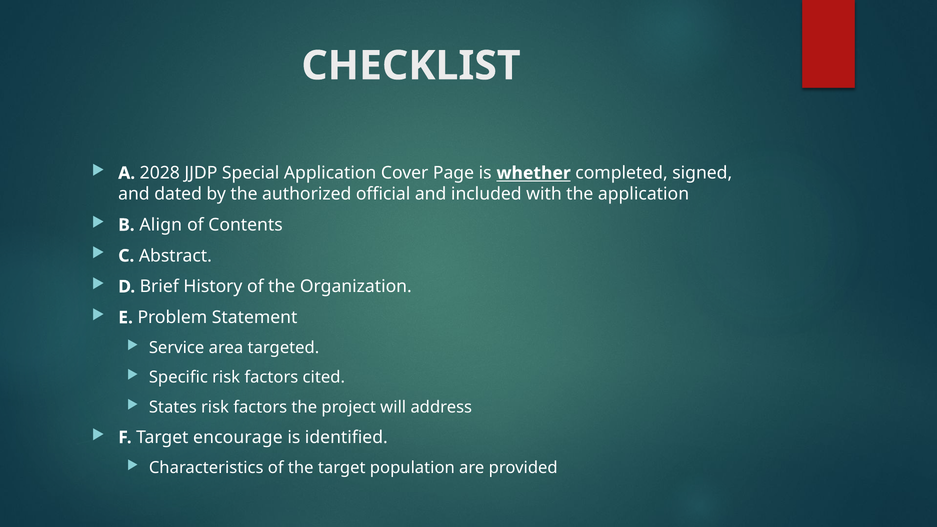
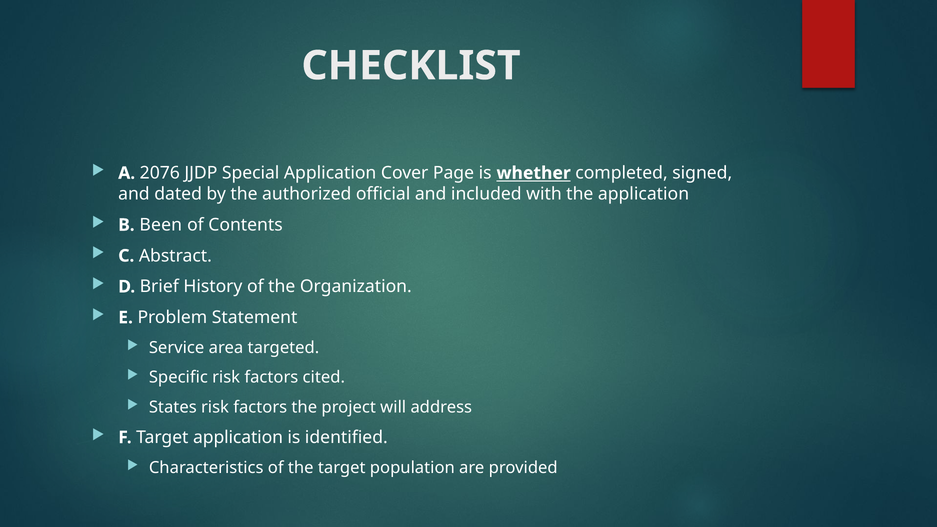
2028: 2028 -> 2076 (160, 173)
Align: Align -> Been (161, 225)
Target encourage: encourage -> application (238, 437)
